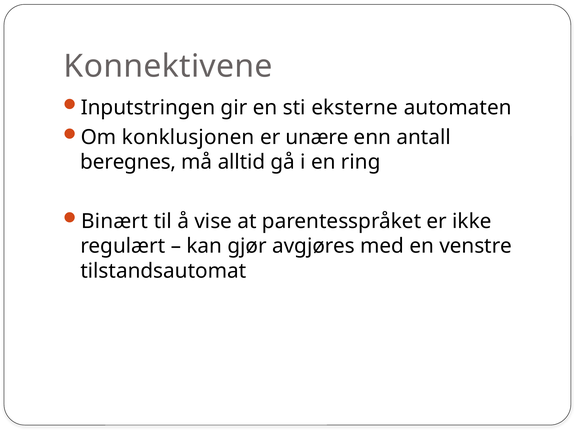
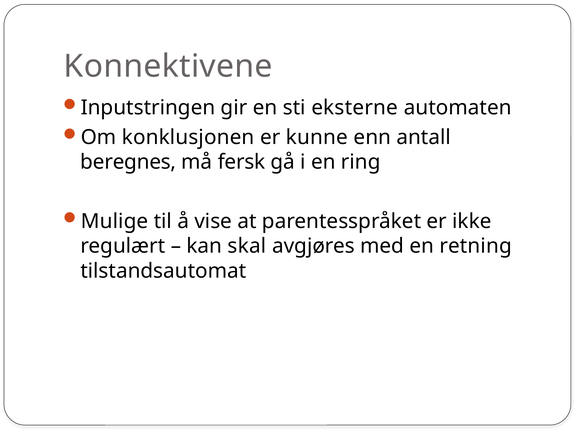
unære: unære -> kunne (317, 137)
alltid: alltid -> fersk (241, 162)
Binært: Binært -> Mulige (115, 221)
gjør: gjør -> skal (247, 246)
venstre: venstre -> retning (476, 246)
